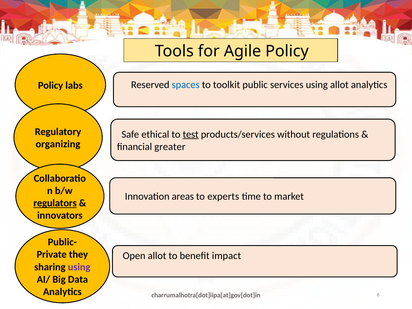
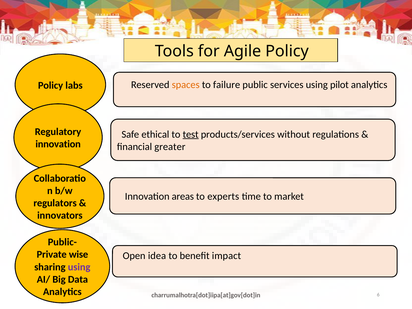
spaces colour: blue -> orange (186, 85)
toolkit: toolkit -> failure (227, 85)
using allot: allot -> pilot (339, 85)
organizing: organizing -> innovation (58, 144)
regulators underline: present -> none (55, 203)
they: they -> wise (79, 255)
Open allot: allot -> idea (157, 256)
